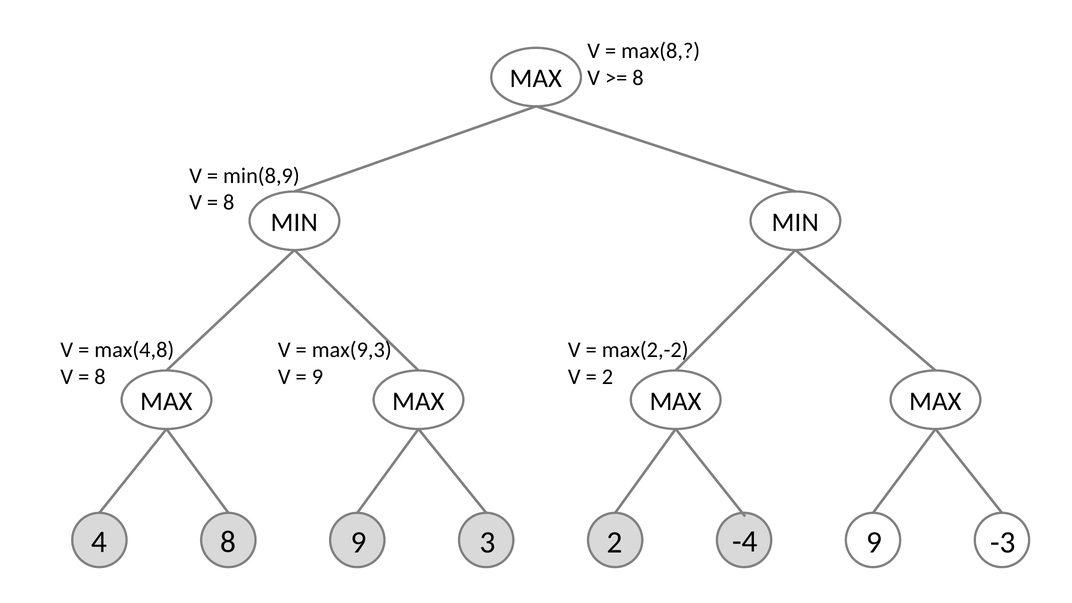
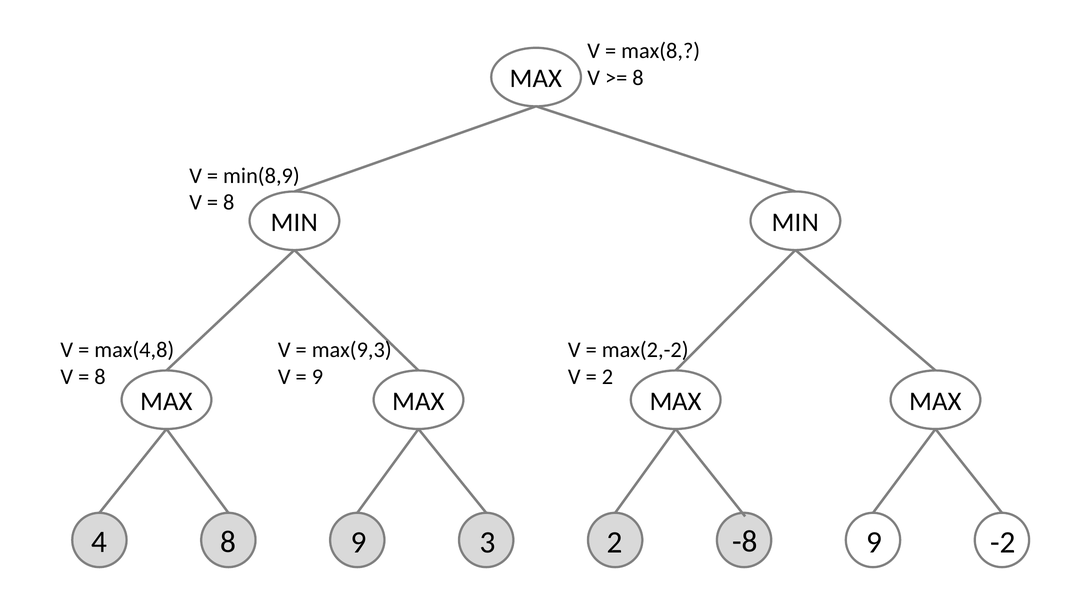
-4: -4 -> -8 (745, 541)
-3: -3 -> -2 (1003, 542)
